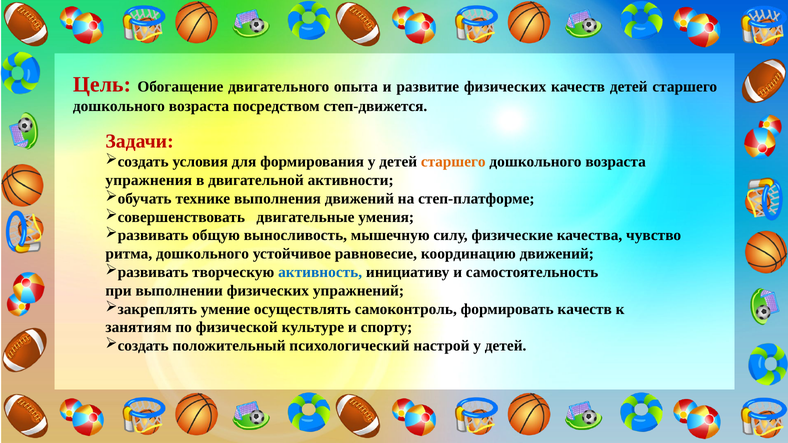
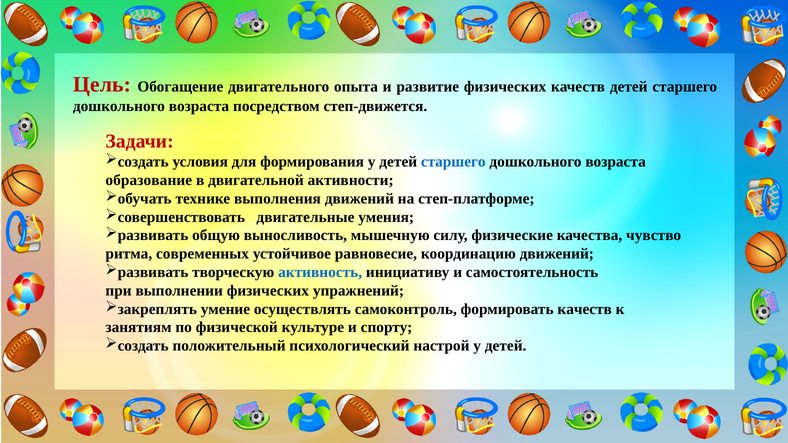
старшего colour: orange -> blue (453, 162)
упражнения: упражнения -> образование (149, 180)
ритма дошкольного: дошкольного -> современных (203, 254)
